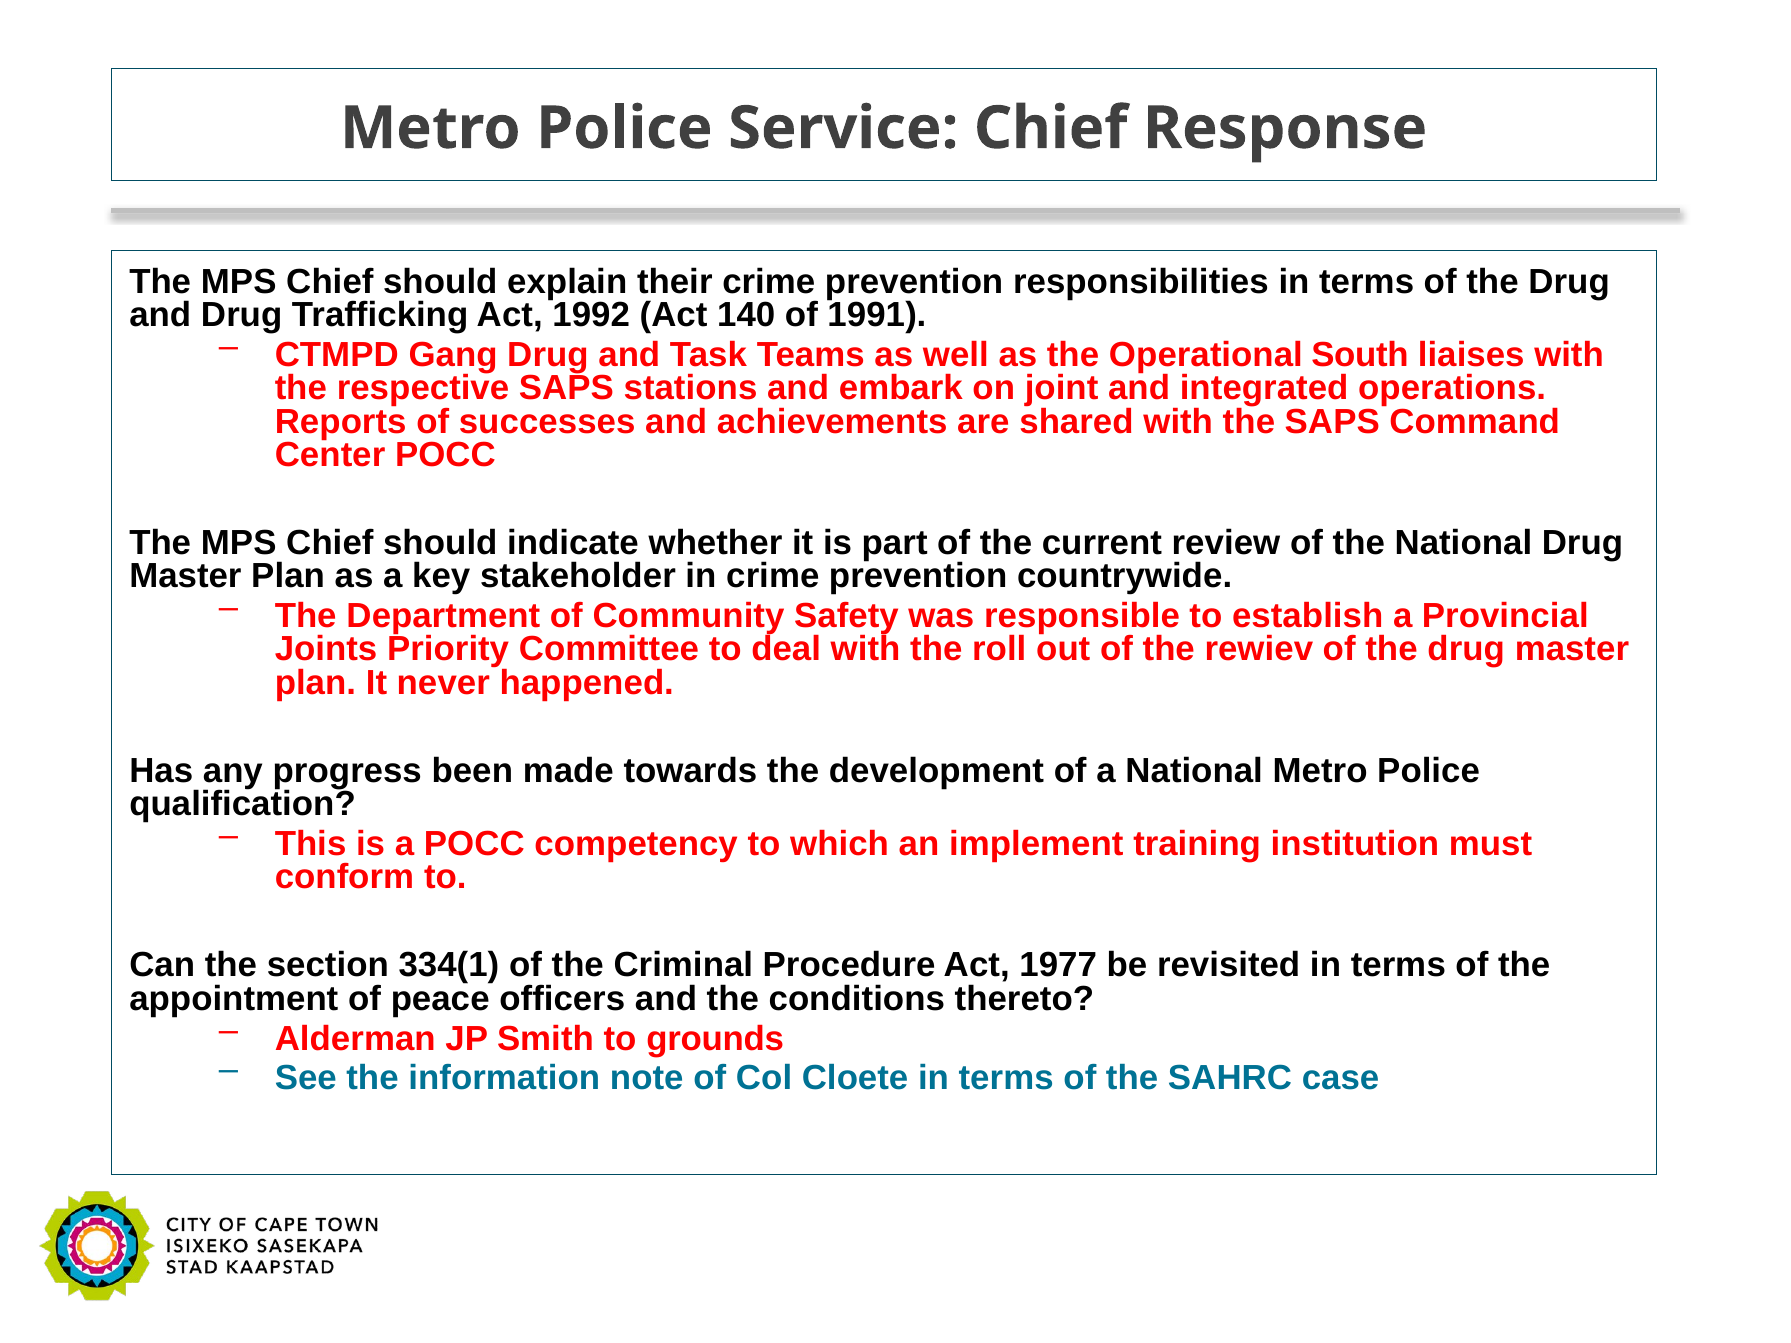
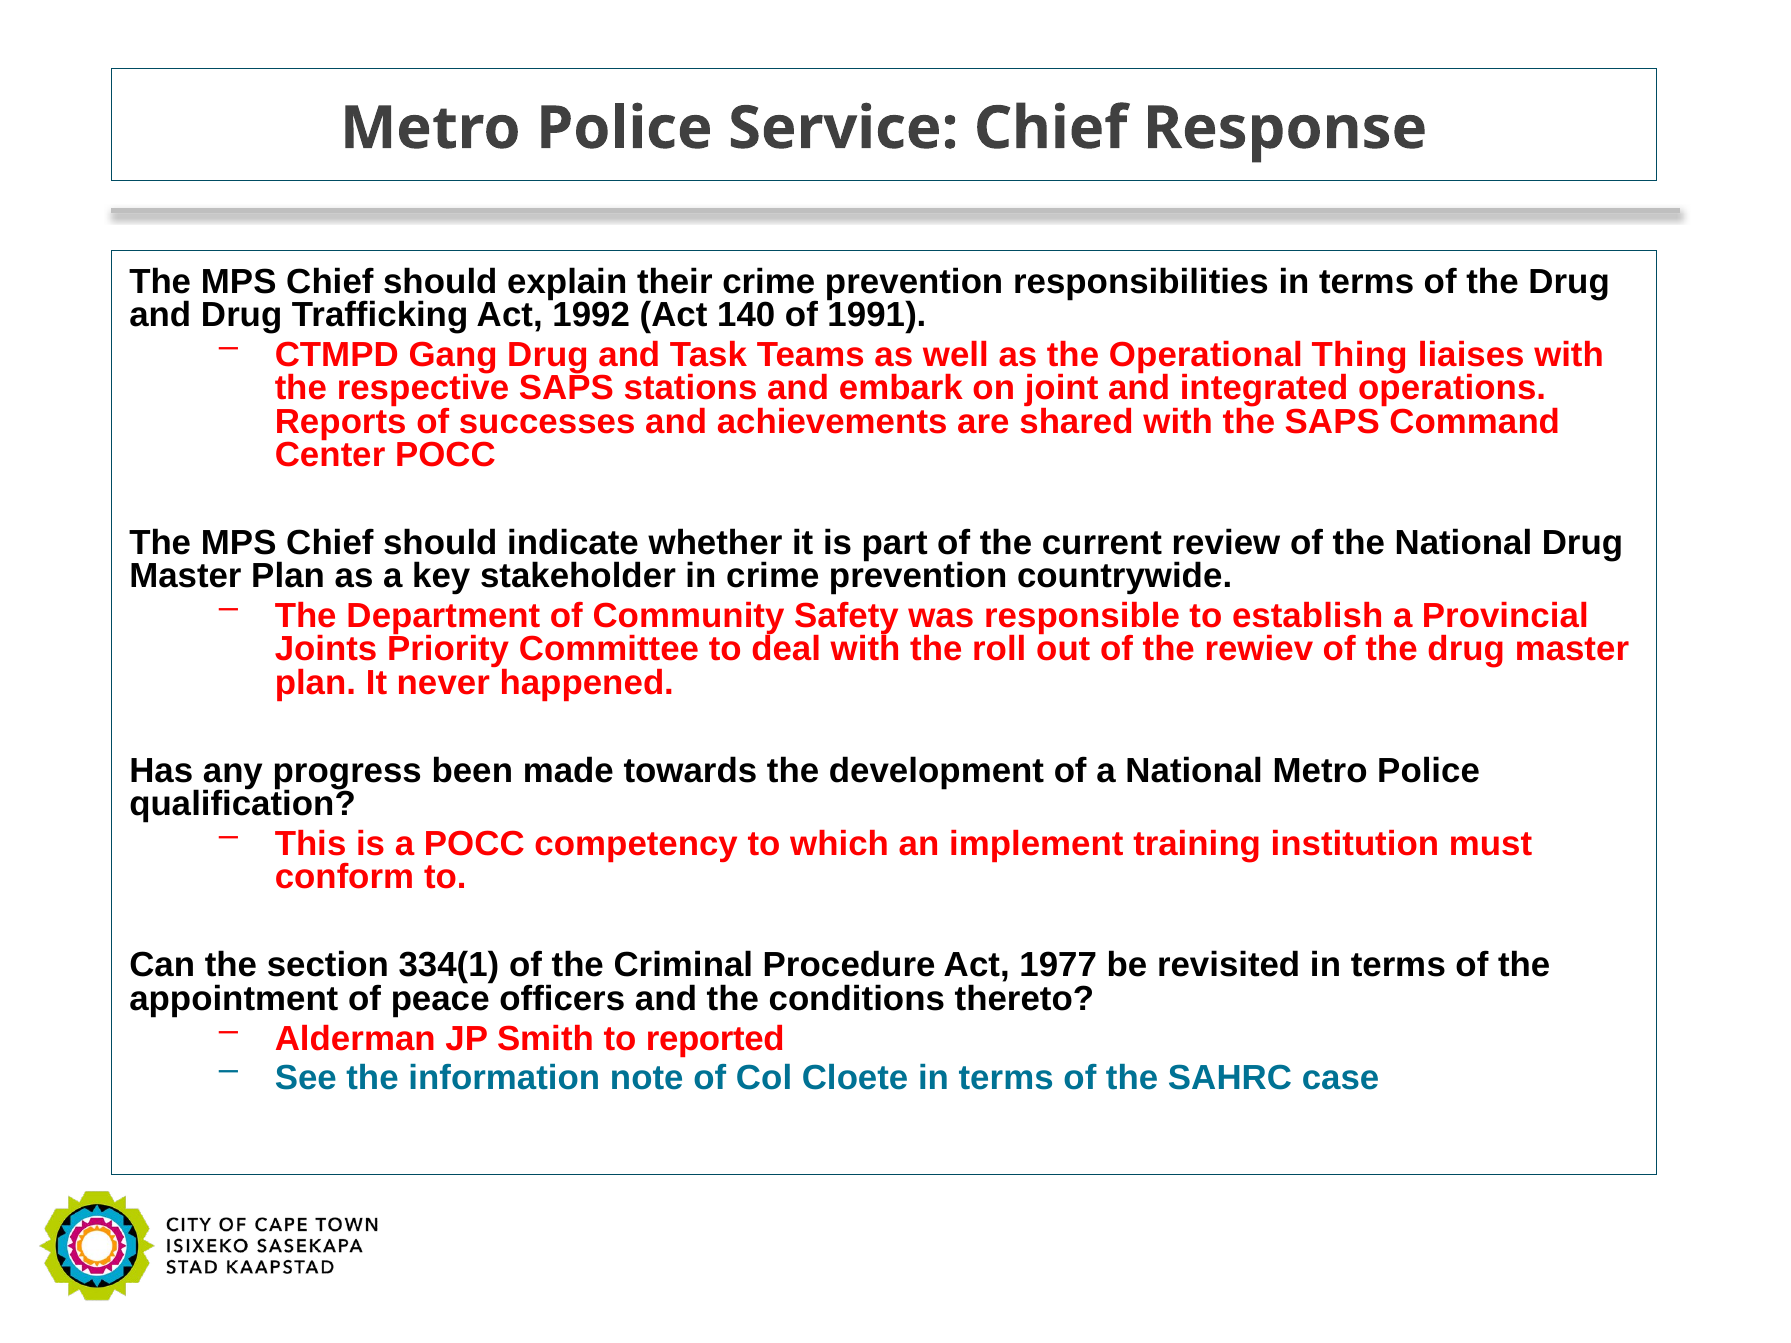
South: South -> Thing (1360, 355)
grounds: grounds -> reported (715, 1039)
